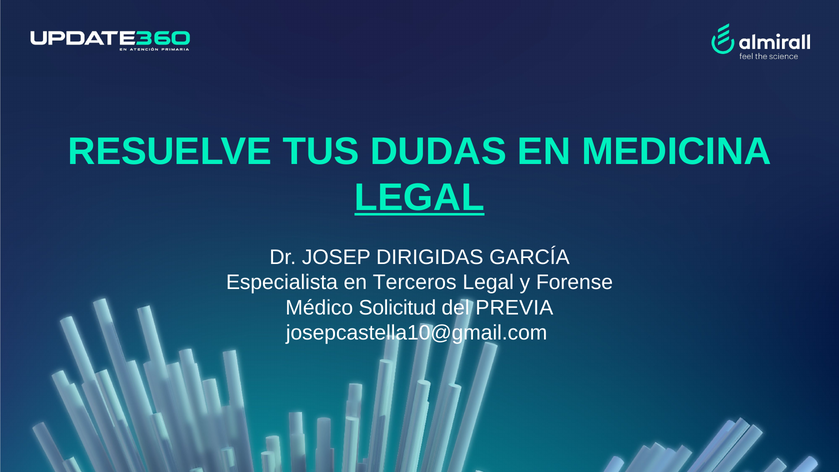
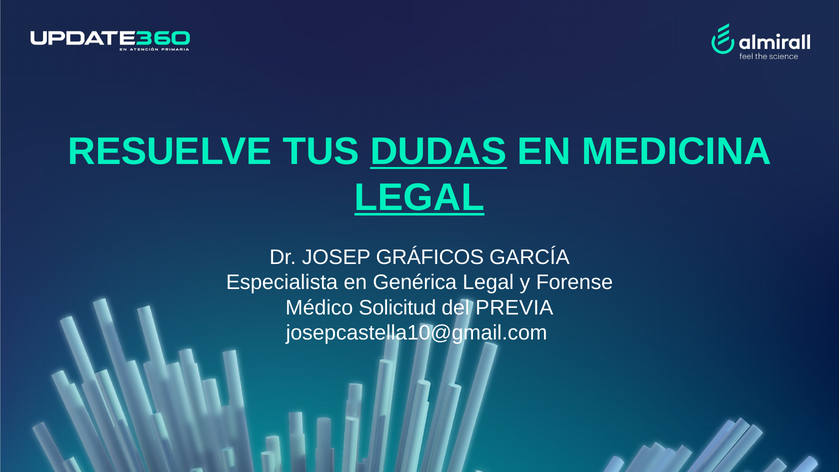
DUDAS underline: none -> present (439, 151)
DIRIGIDAS: DIRIGIDAS -> GRÁFICOS (430, 257)
Terceros: Terceros -> Genérica (415, 282)
